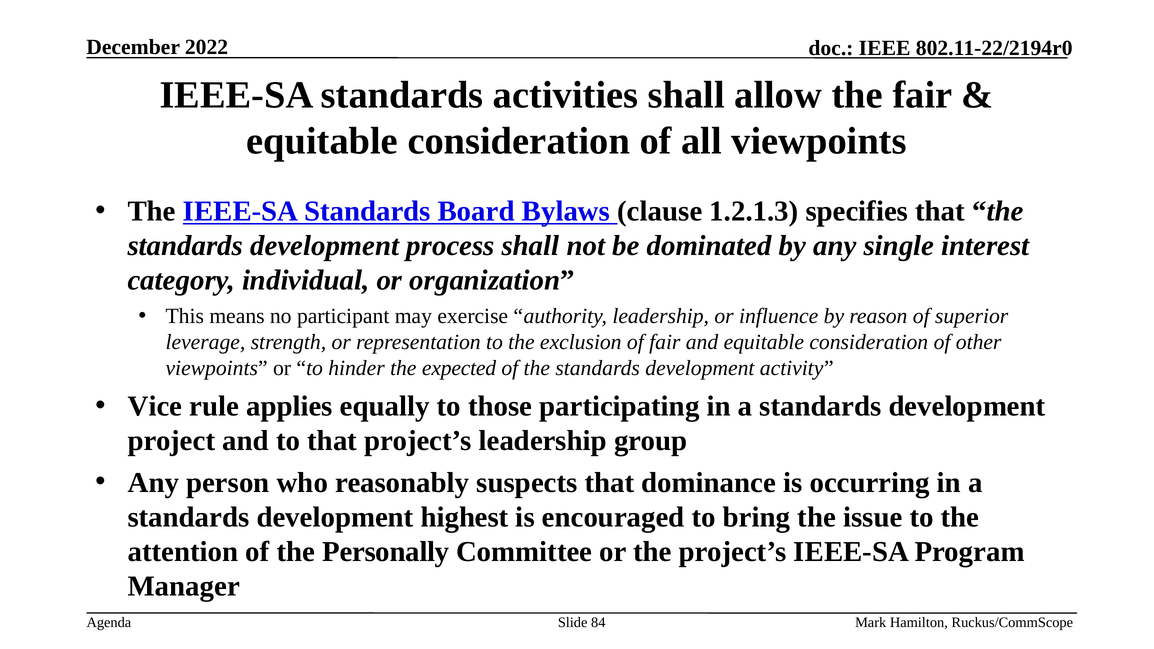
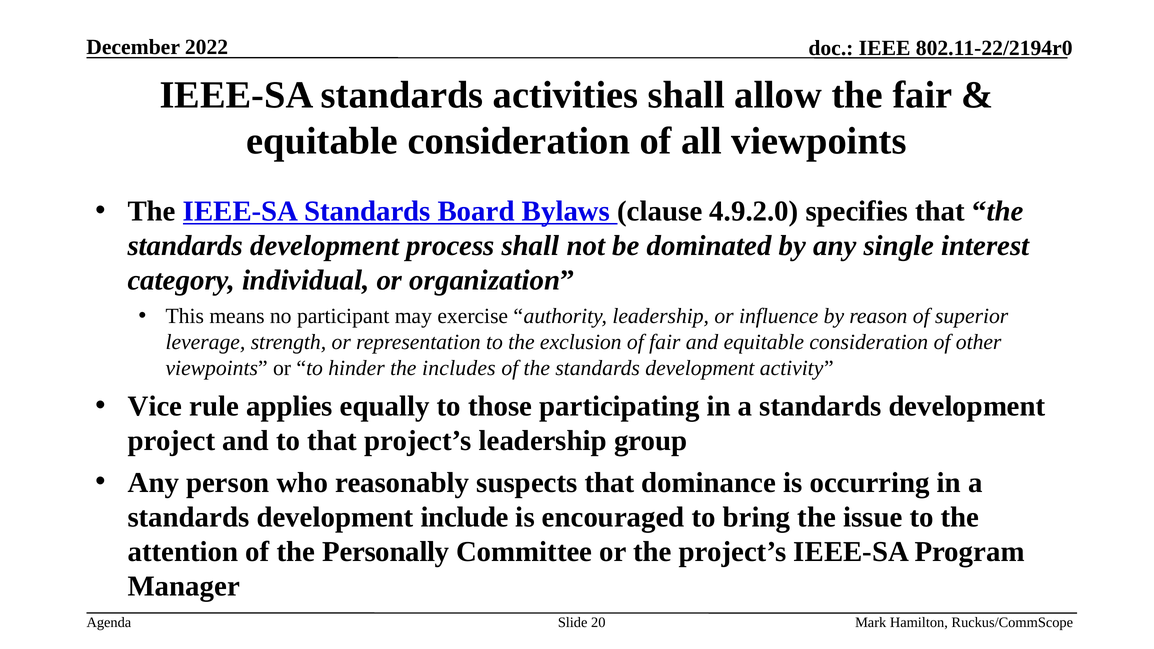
1.2.1.3: 1.2.1.3 -> 4.9.2.0 (754, 211)
expected: expected -> includes (459, 368)
highest: highest -> include (465, 517)
84: 84 -> 20 (598, 623)
